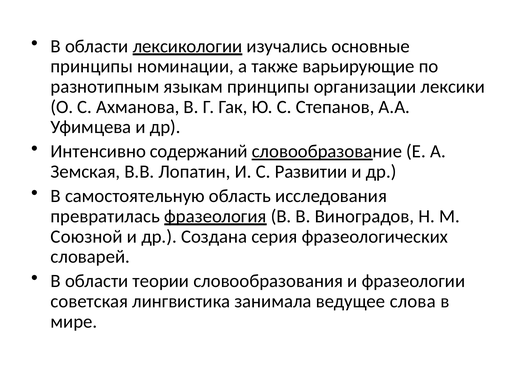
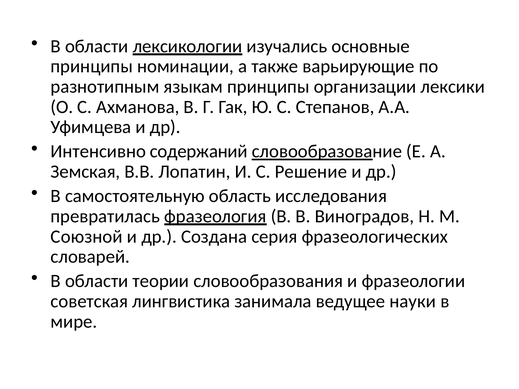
Развитии: Развитии -> Решение (311, 172)
слова: слова -> науки (413, 301)
